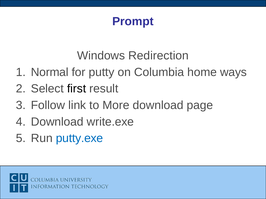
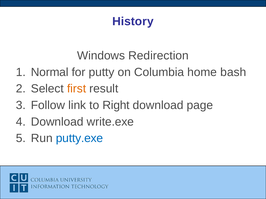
Prompt: Prompt -> History (133, 21)
ways: ways -> bash (233, 72)
first colour: black -> orange (77, 89)
More: More -> Right (116, 105)
